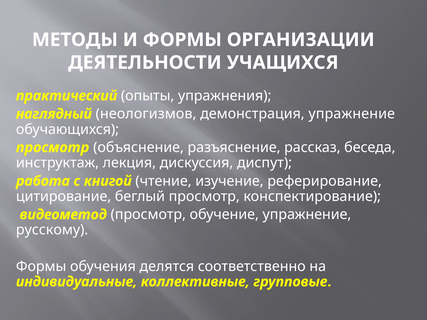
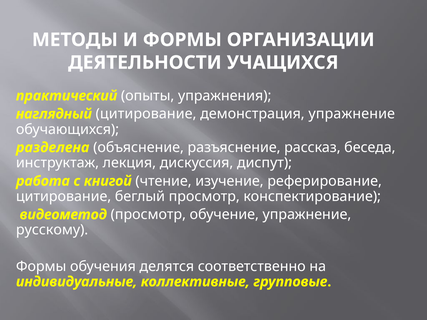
наглядный неологизмов: неологизмов -> цитирование (146, 114)
просмотр: просмотр -> разделена (53, 148)
